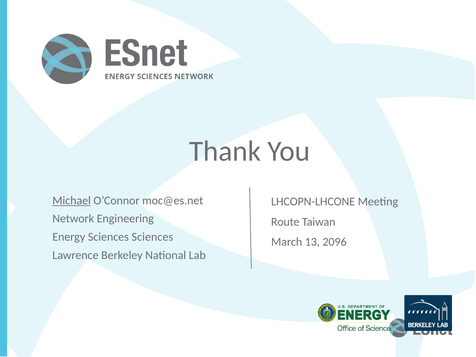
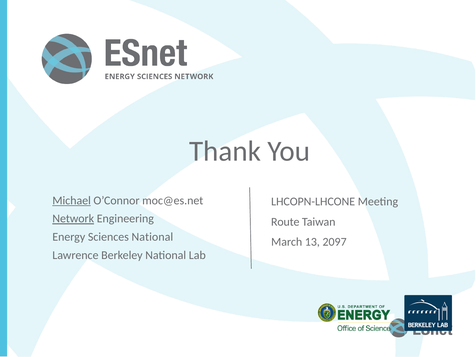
Network underline: none -> present (73, 219)
Sciences Sciences: Sciences -> National (152, 237)
2096: 2096 -> 2097 (335, 242)
